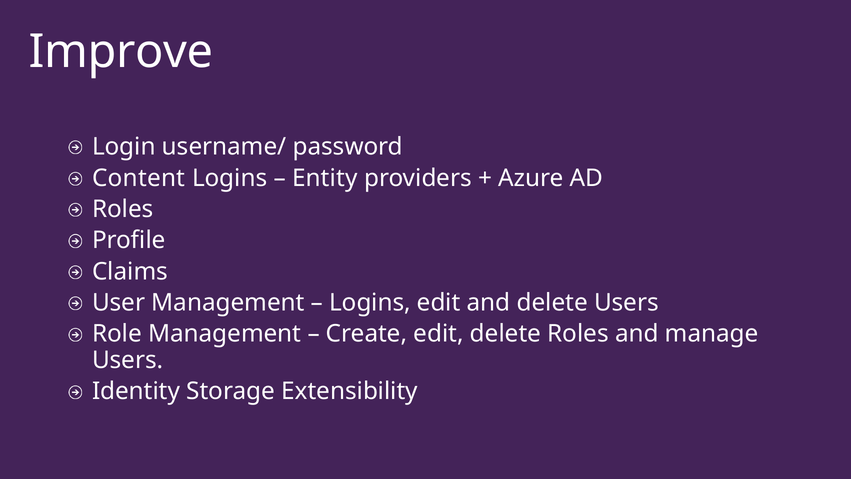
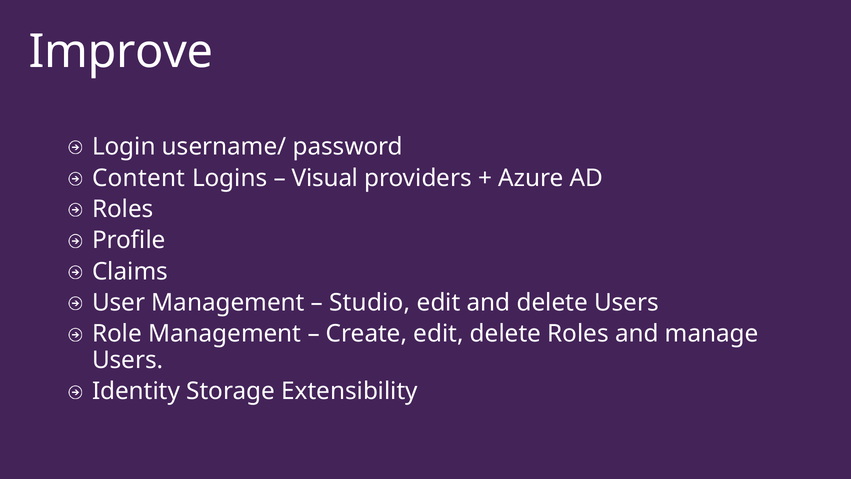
Entity: Entity -> Visual (325, 178)
Logins: Logins -> Studio (370, 302)
